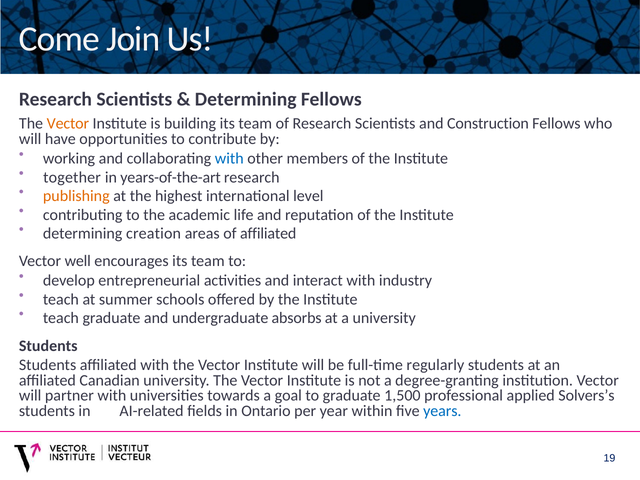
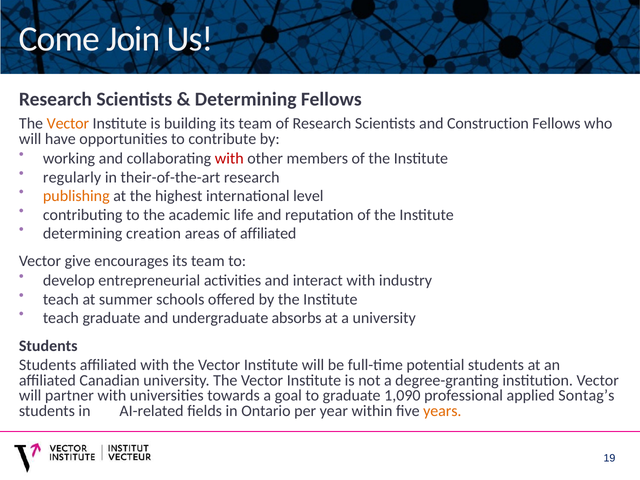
with colour: blue -> red (229, 158)
together: together -> regularly (72, 177)
years-of-the-art: years-of-the-art -> their-of-the-art (170, 177)
well: well -> give (78, 261)
regularly: regularly -> potential (435, 365)
1,500: 1,500 -> 1,090 (402, 396)
Solvers’s: Solvers’s -> Sontag’s (586, 396)
years colour: blue -> orange (442, 411)
